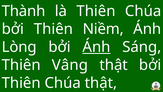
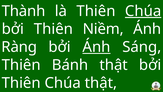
Chúa underline: none -> present (143, 11)
Lòng: Lòng -> Ràng (19, 47)
Vâng: Vâng -> Bánh (70, 65)
